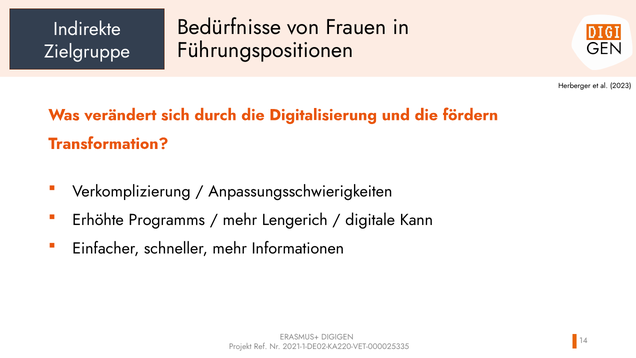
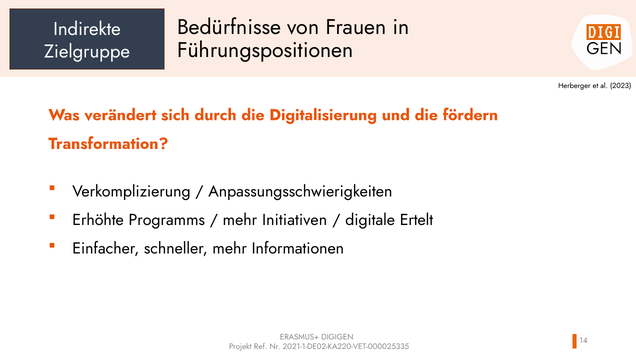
Lengerich: Lengerich -> Initiativen (295, 220)
Kann: Kann -> Ertelt (416, 220)
